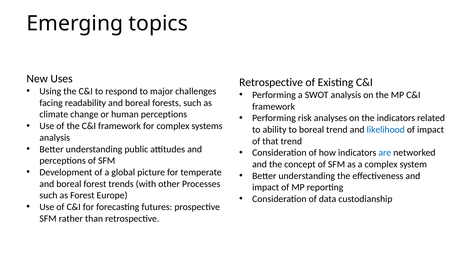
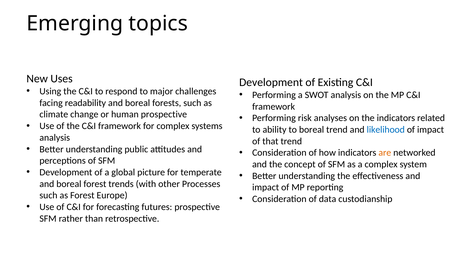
Retrospective: Retrospective -> Development (271, 82)
human perceptions: perceptions -> prospective (164, 114)
are colour: blue -> orange (385, 153)
